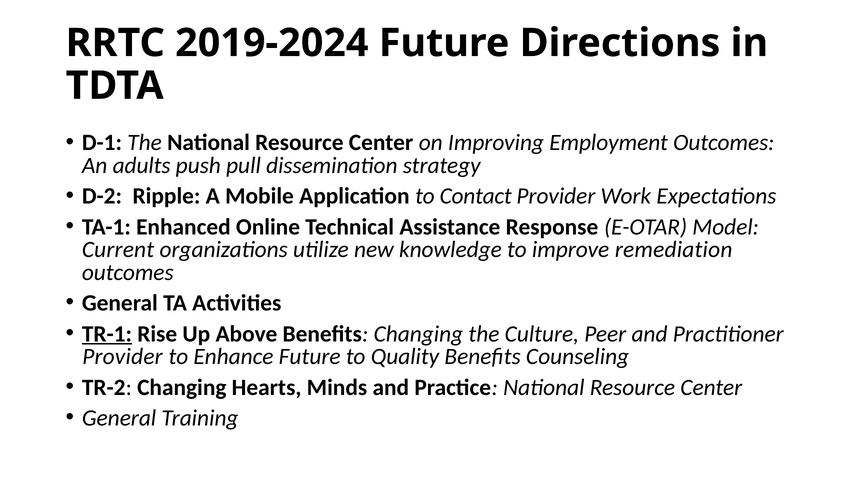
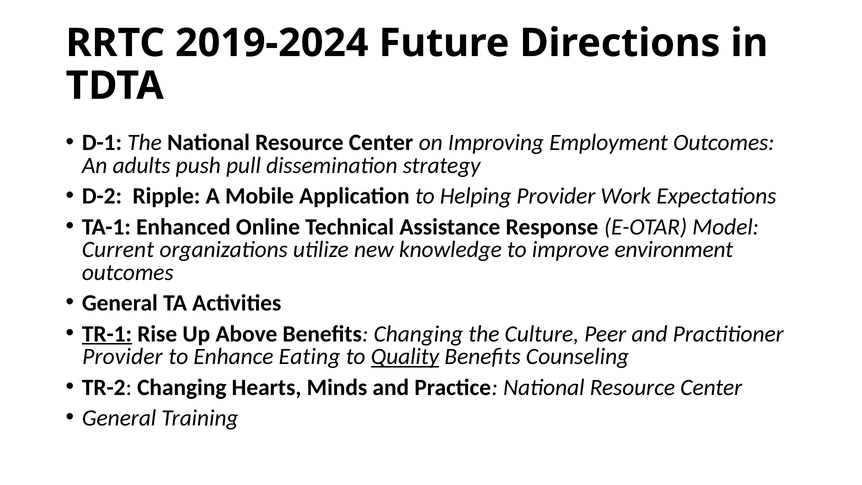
Contact: Contact -> Helping (476, 196)
remediation: remediation -> environment (674, 250)
Enhance Future: Future -> Eating (310, 356)
Quality underline: none -> present (405, 356)
